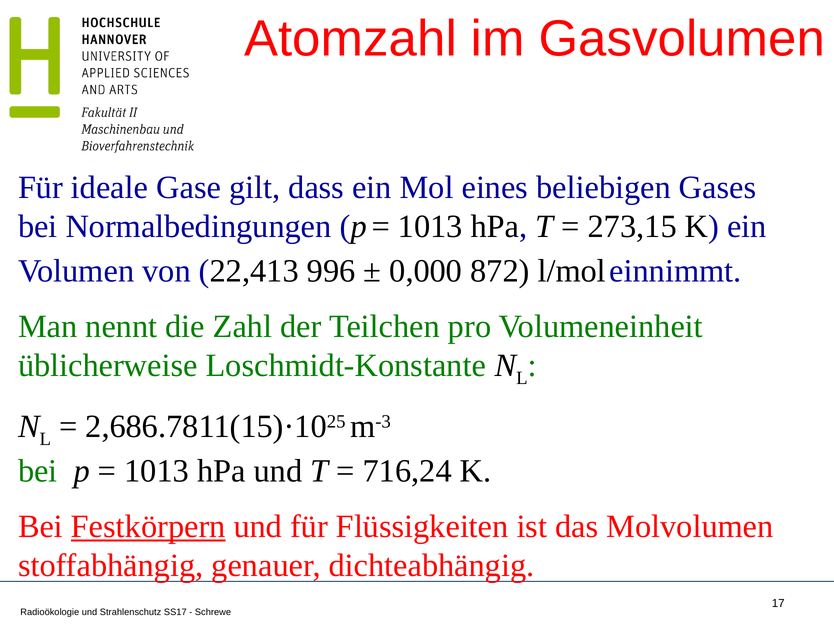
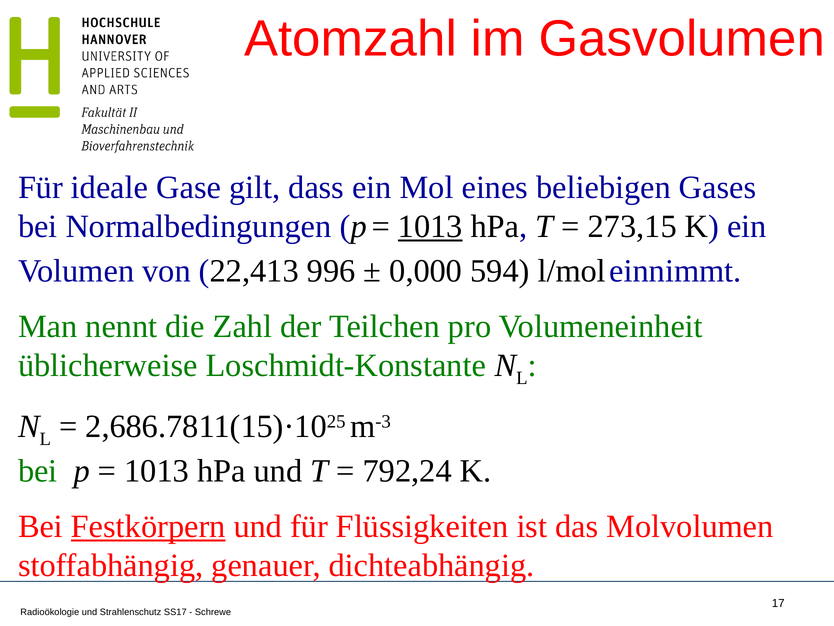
1013 underline: none -> present (430, 226)
872: 872 -> 594 (500, 271)
716,24: 716,24 -> 792,24 (407, 471)
